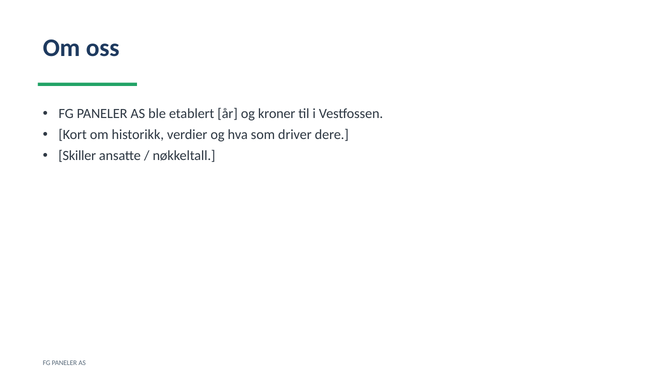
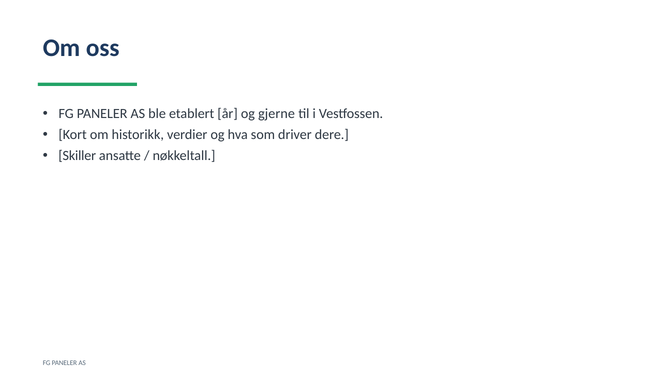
kroner: kroner -> gjerne (277, 114)
